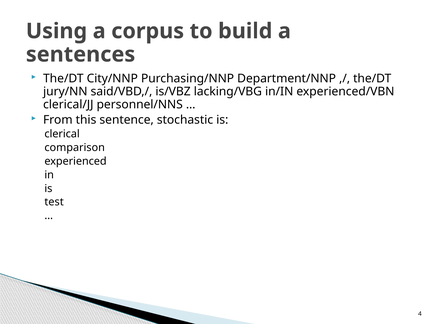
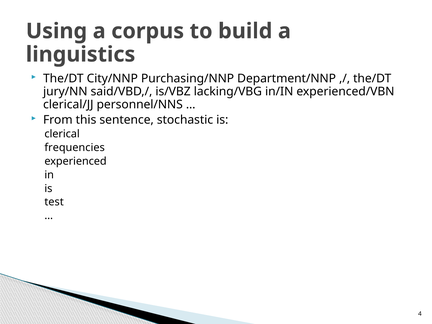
sentences: sentences -> linguistics (81, 54)
comparison: comparison -> frequencies (75, 148)
